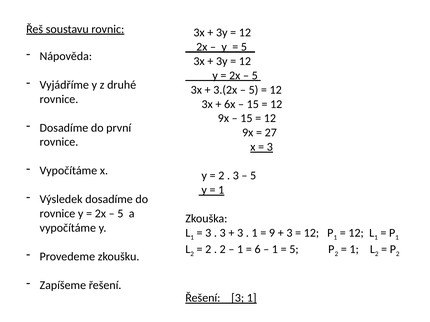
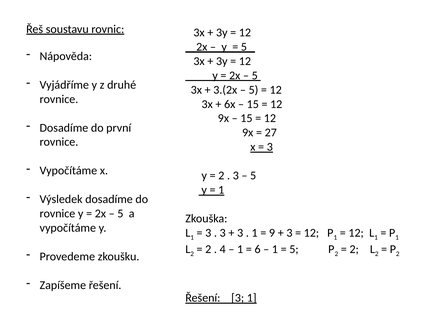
2: 2 -> 4 (223, 250)
1: 1 -> 2 (354, 250)
